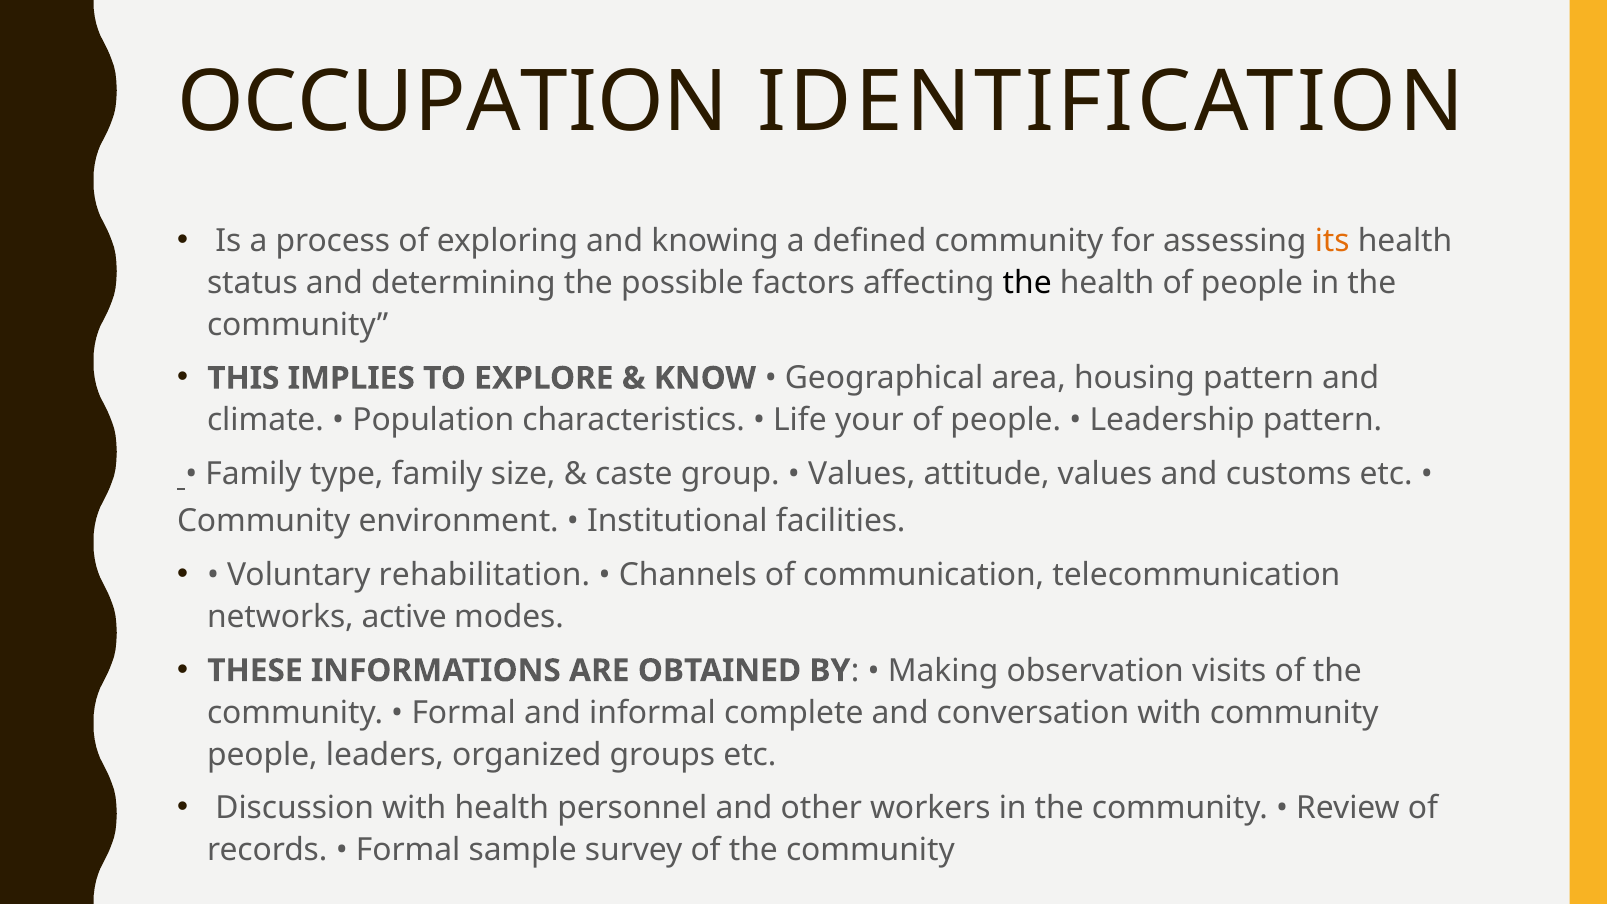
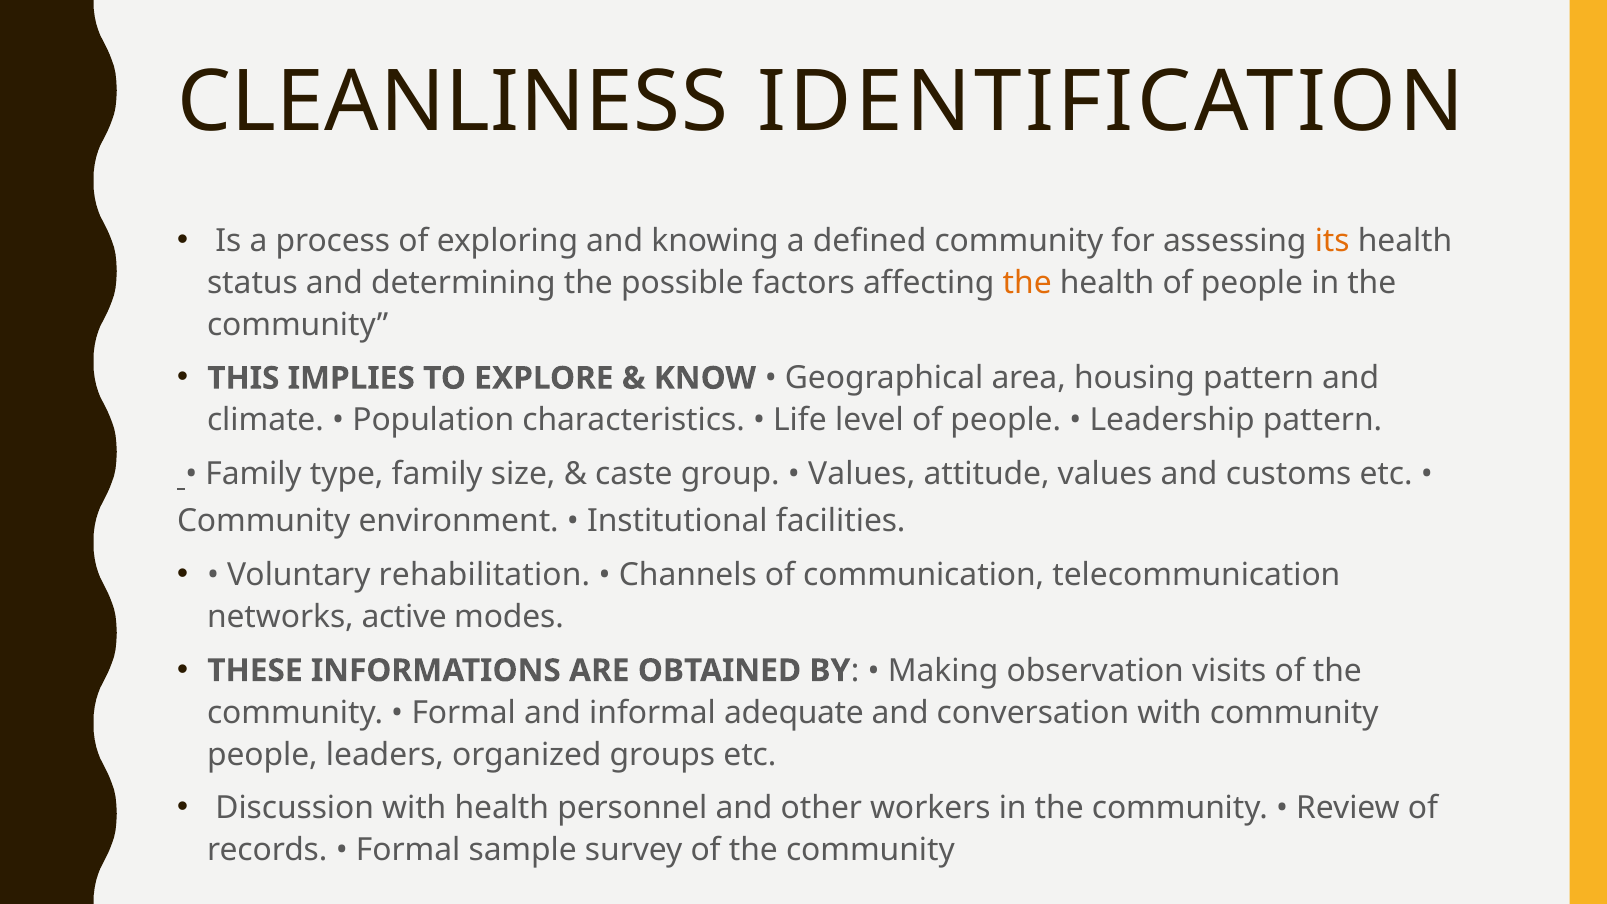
OCCUPATION: OCCUPATION -> CLEANLINESS (453, 102)
the colour: black -> orange (1027, 283)
your: your -> level (869, 420)
complete: complete -> adequate (794, 713)
